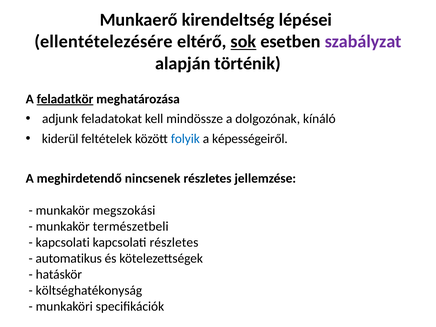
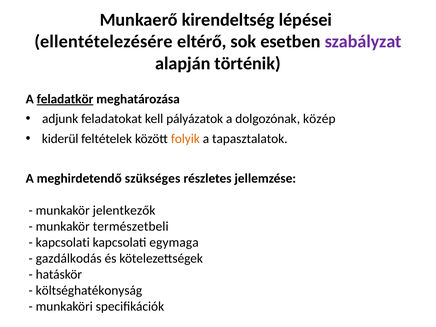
sok underline: present -> none (243, 42)
mindössze: mindössze -> pályázatok (195, 119)
kínáló: kínáló -> közép (319, 119)
folyik colour: blue -> orange (185, 139)
képességeiről: képességeiről -> tapasztalatok (250, 139)
nincsenek: nincsenek -> szükséges (153, 179)
megszokási: megszokási -> jelentkezők (124, 210)
kapcsolati részletes: részletes -> egymaga (174, 242)
automatikus: automatikus -> gazdálkodás (69, 258)
